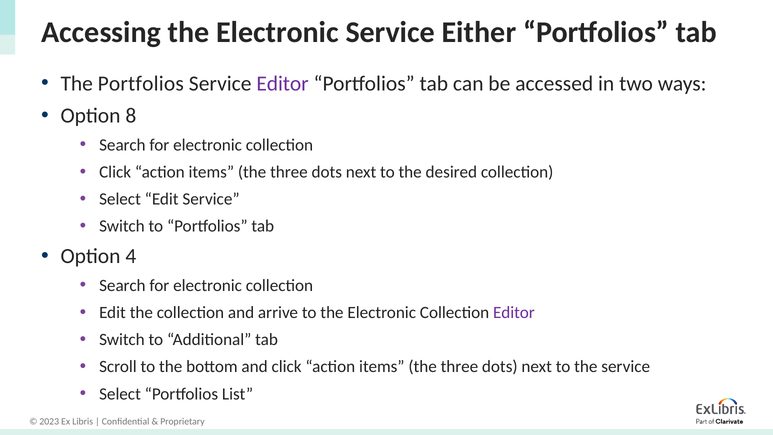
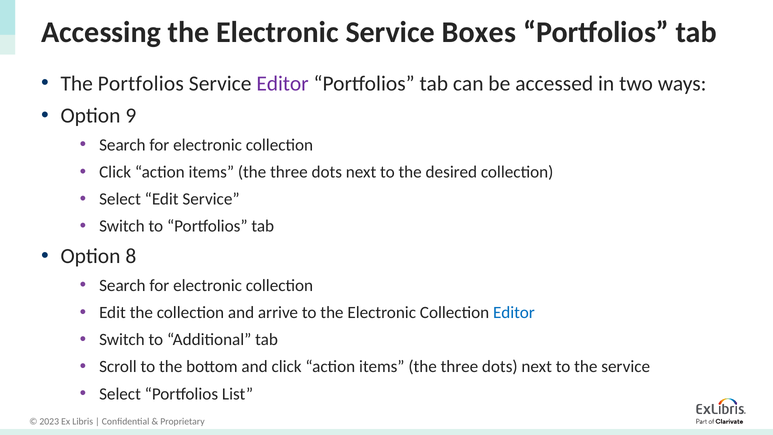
Either: Either -> Boxes (479, 32)
8: 8 -> 9 (131, 116)
4: 4 -> 8 (131, 256)
Editor colour: purple -> blue (514, 313)
